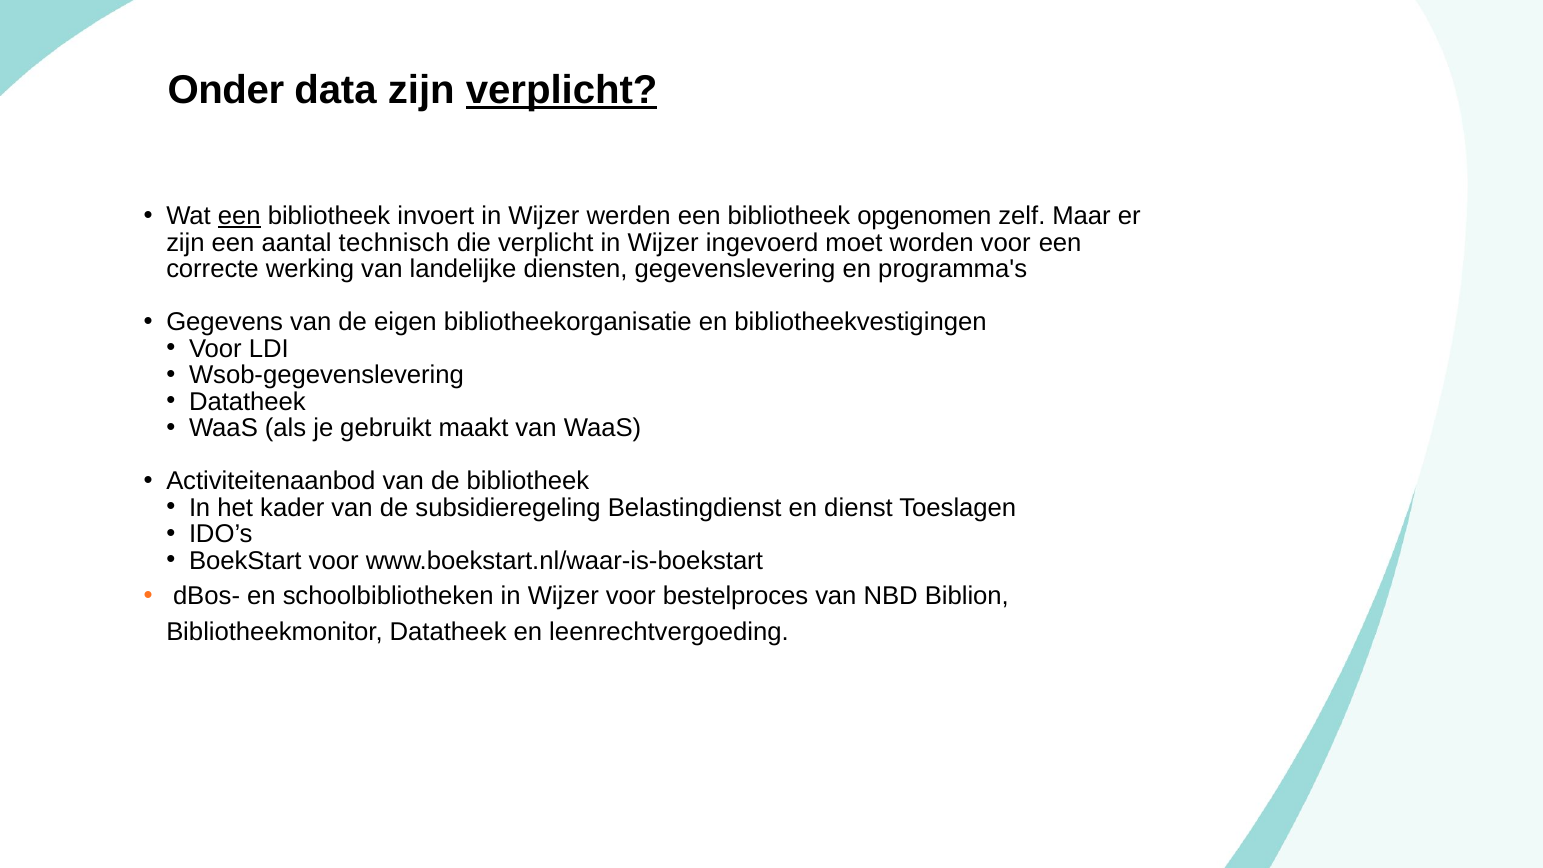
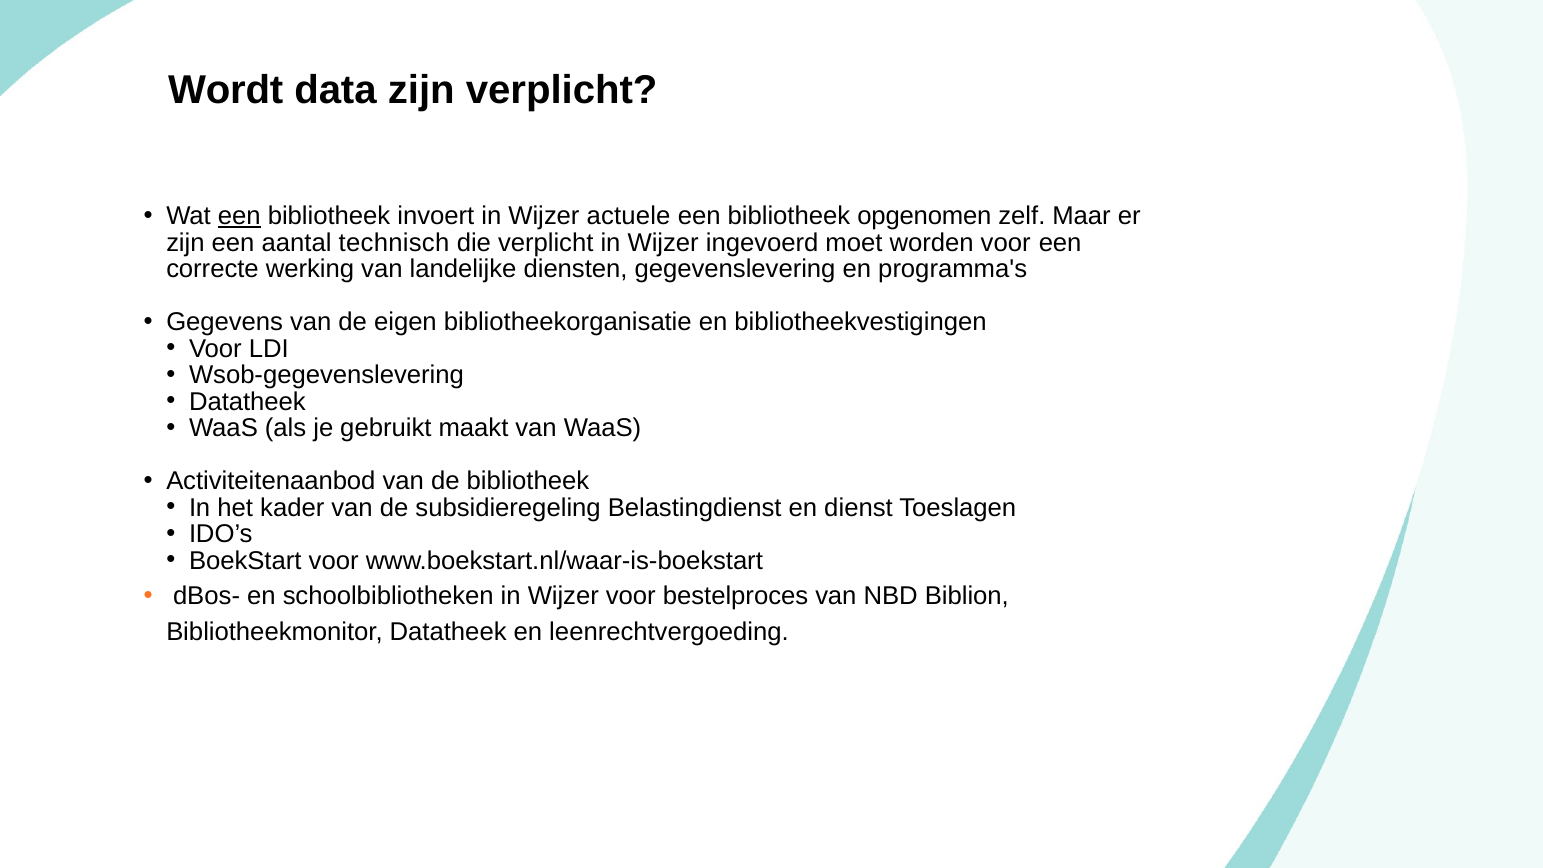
Onder: Onder -> Wordt (226, 90)
verplicht underline: present -> none (562, 90)
werden: werden -> actuele (629, 216)
